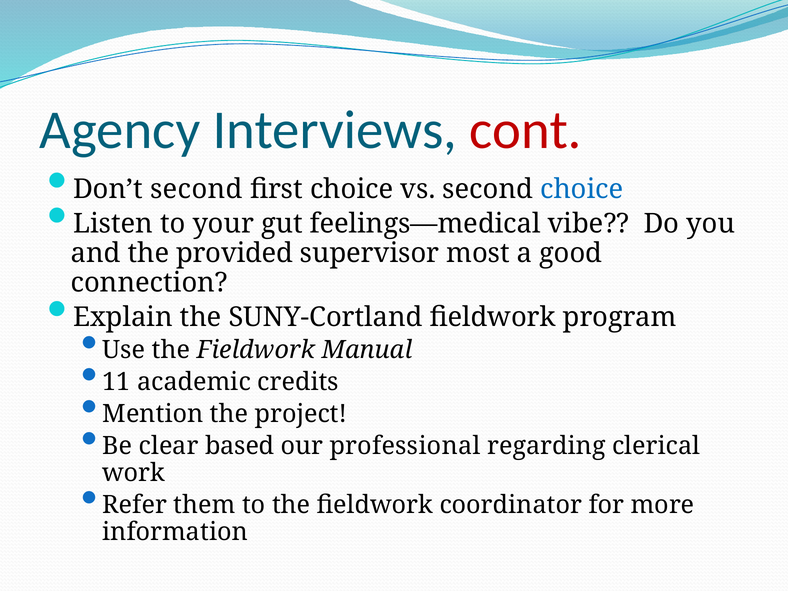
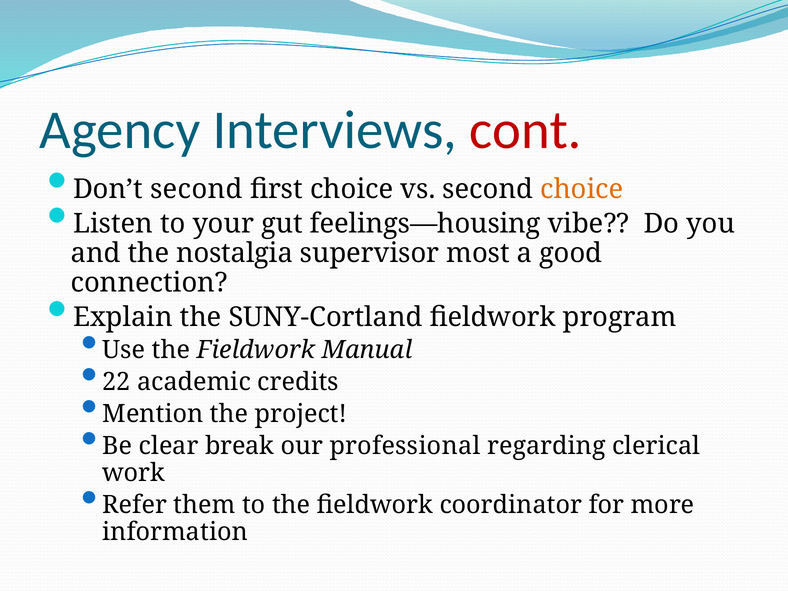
choice colour: blue -> orange (582, 189)
feelings—medical: feelings—medical -> feelings—housing (425, 224)
provided: provided -> nostalgia (235, 253)
11: 11 -> 22 (116, 382)
based: based -> break (240, 446)
